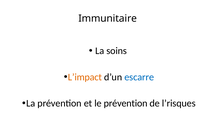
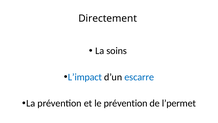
Immunitaire: Immunitaire -> Directement (108, 18)
L’impact colour: orange -> blue (85, 77)
l’risques: l’risques -> l’permet (179, 103)
